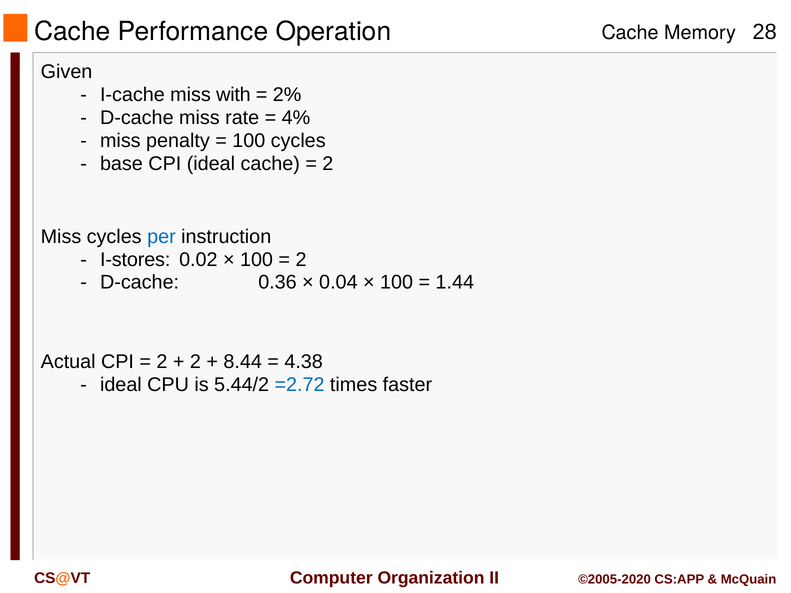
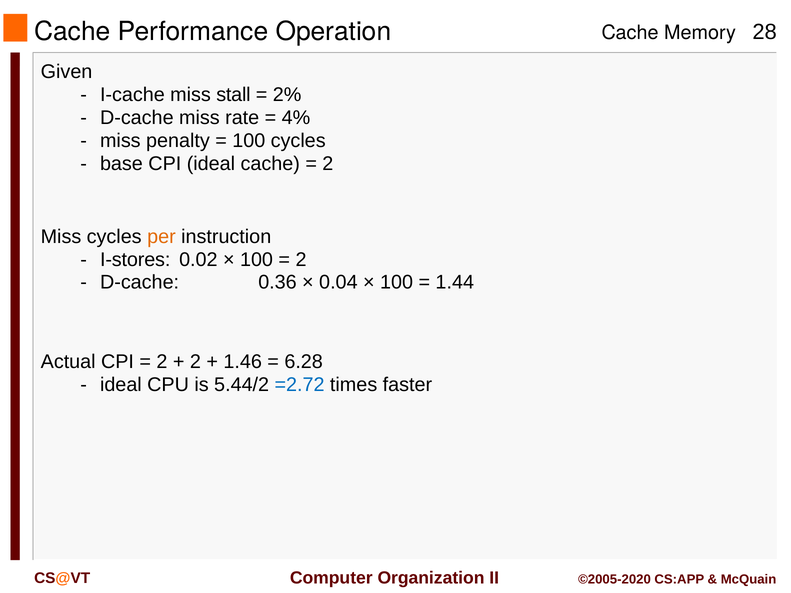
with: with -> stall (233, 95)
per colour: blue -> orange (161, 237)
8.44: 8.44 -> 1.46 (243, 362)
4.38: 4.38 -> 6.28 (304, 362)
